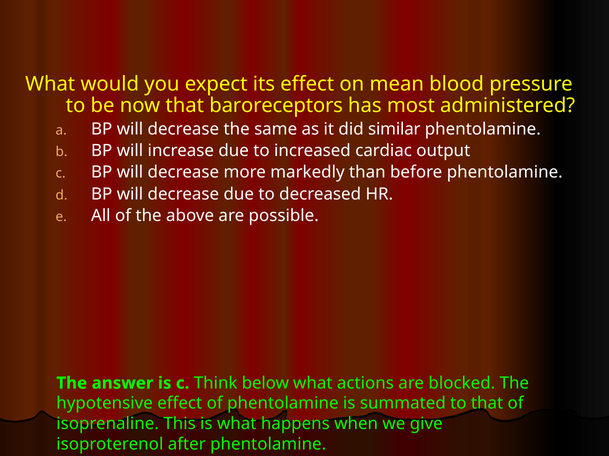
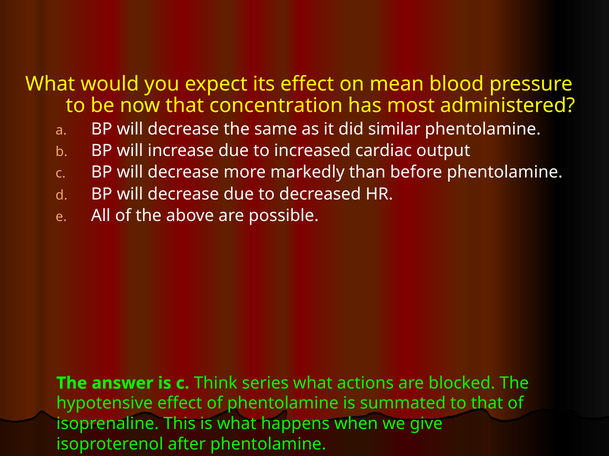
baroreceptors: baroreceptors -> concentration (276, 106)
below: below -> series (265, 384)
